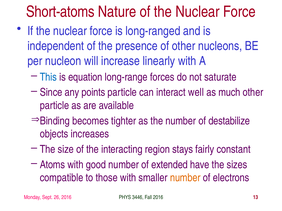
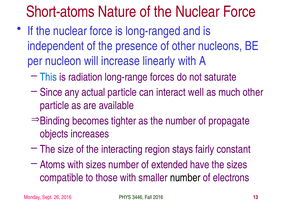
equation: equation -> radiation (85, 77)
points: points -> actual (93, 93)
destabilize: destabilize -> propagate (229, 121)
with good: good -> sizes (96, 165)
number colour: orange -> black (185, 178)
